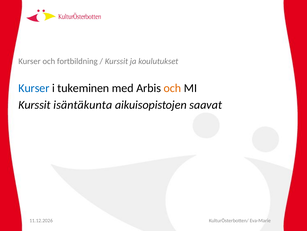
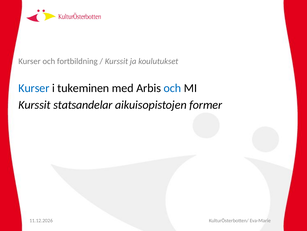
och colour: orange -> blue (172, 88)
isäntäkunta: isäntäkunta -> statsandelar (83, 105)
saavat: saavat -> former (206, 105)
